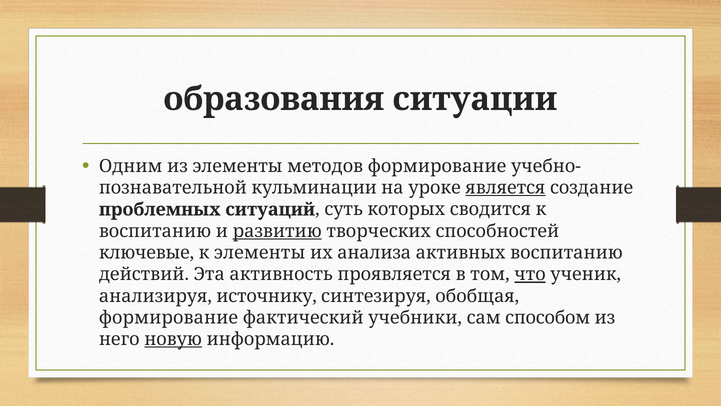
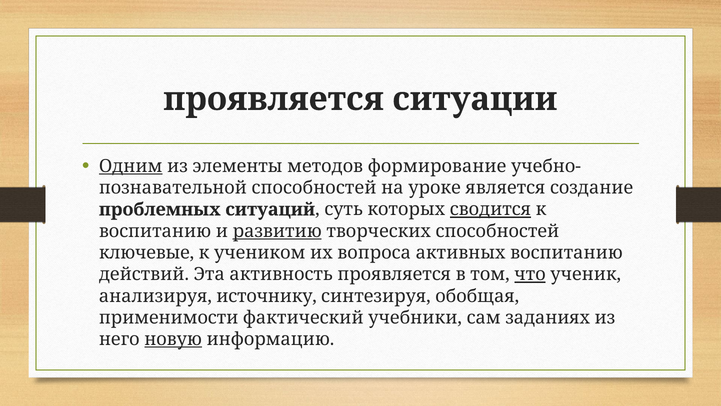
образования: образования -> проявляется (274, 99)
Одним underline: none -> present (131, 166)
кульминации: кульминации -> способностей (314, 188)
является underline: present -> none (505, 188)
сводится underline: none -> present (490, 209)
к элементы: элементы -> учеником (260, 253)
анализа: анализа -> вопроса (374, 253)
формирование: формирование -> применимости (169, 317)
способом: способом -> заданиях (548, 317)
